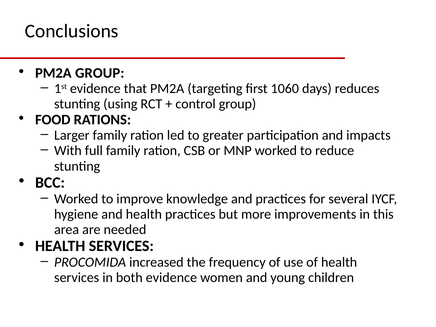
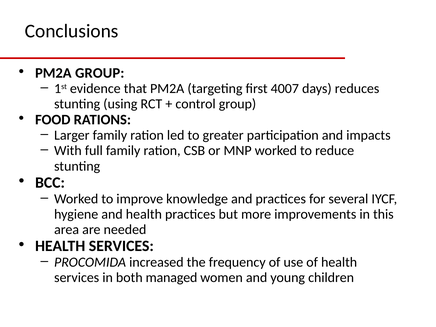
1060: 1060 -> 4007 (285, 89)
both evidence: evidence -> managed (172, 278)
